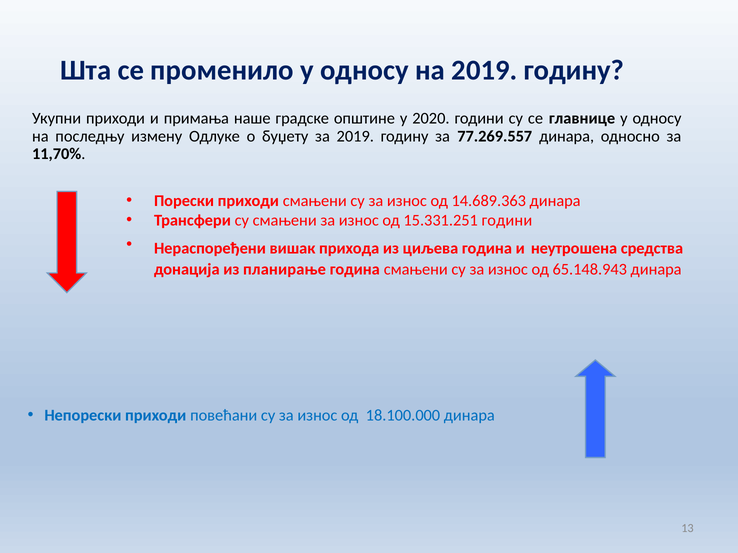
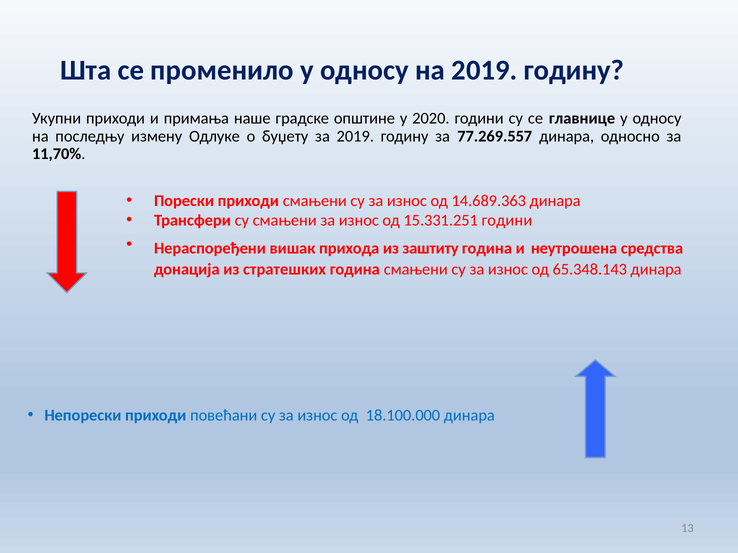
циљева: циљева -> заштиту (431, 248)
планирање: планирање -> стратешких (285, 270)
65.148.943: 65.148.943 -> 65.348.143 (590, 270)
